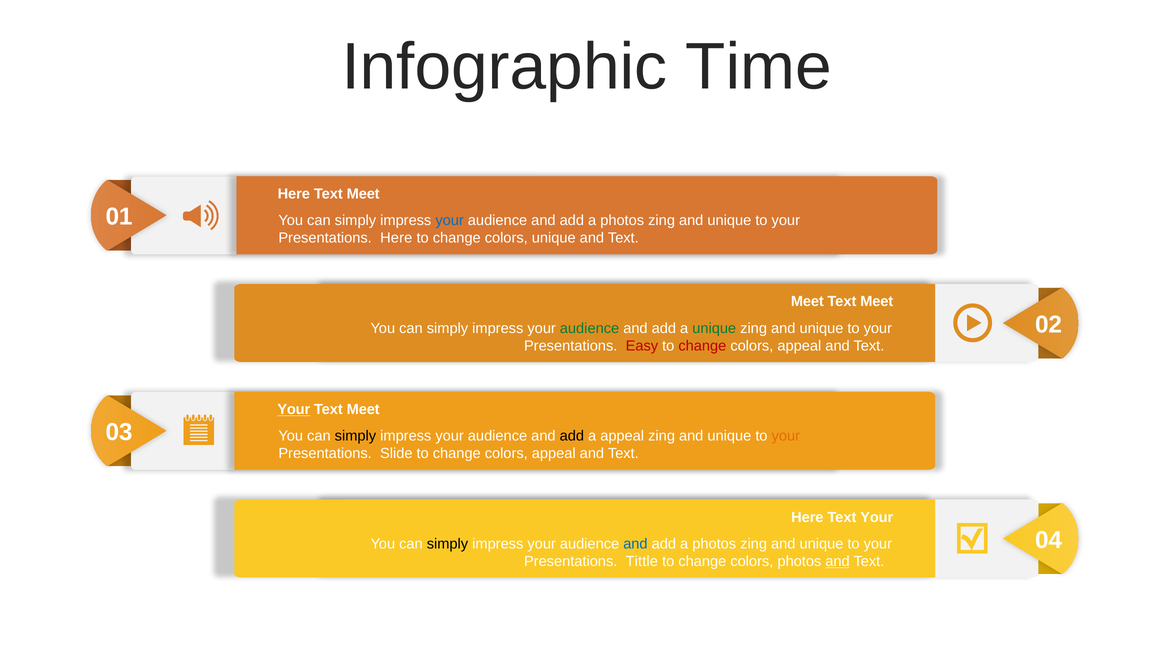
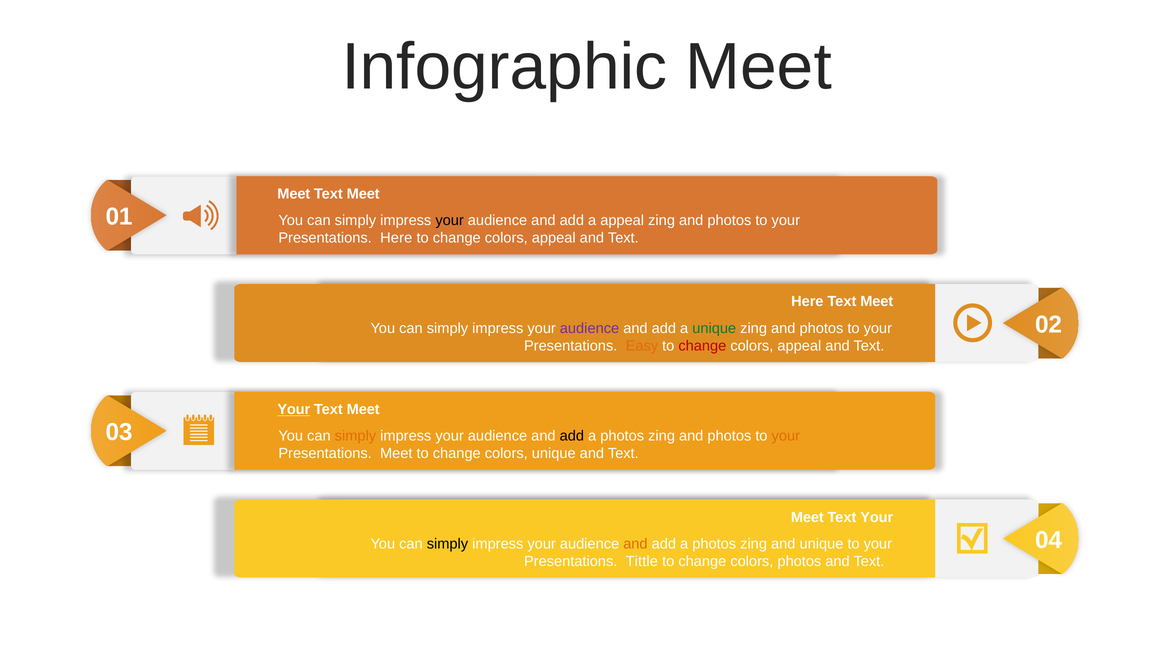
Infographic Time: Time -> Meet (759, 67)
Here: Here -> Meet (294, 194)
your colour: blue -> black (450, 220)
photos: photos -> appeal (622, 220)
unique: unique -> photos (729, 220)
unique: unique -> appeal (554, 238)
Meet: Meet -> Here (807, 301)
audience colour: green -> purple (590, 328)
unique: unique -> photos (821, 328)
Easy colour: red -> orange (642, 346)
simply colour: black -> orange (355, 436)
appeal: appeal -> photos (622, 436)
unique: unique -> photos (729, 436)
Presentations Slide: Slide -> Meet (396, 453)
appeal: appeal -> unique (554, 453)
Here: Here -> Meet (807, 517)
and colour: blue -> orange (635, 544)
and underline: present -> none (838, 561)
